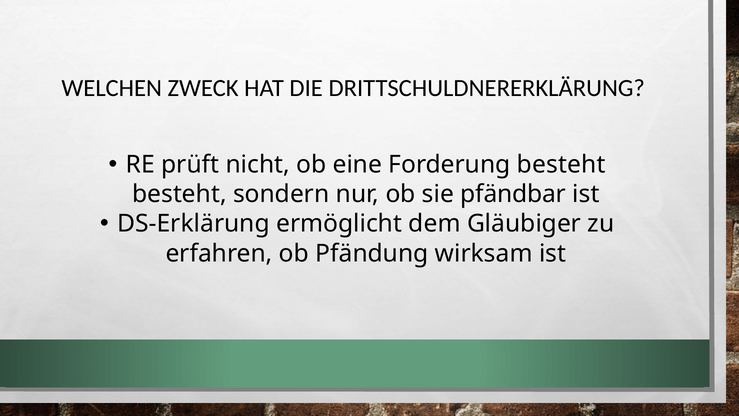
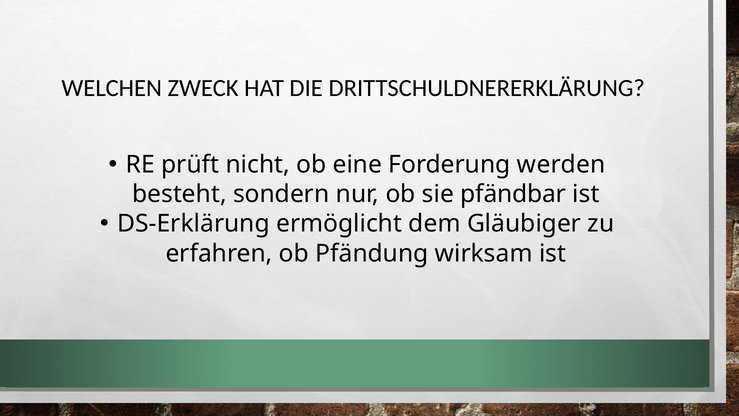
Forderung besteht: besteht -> werden (561, 165)
